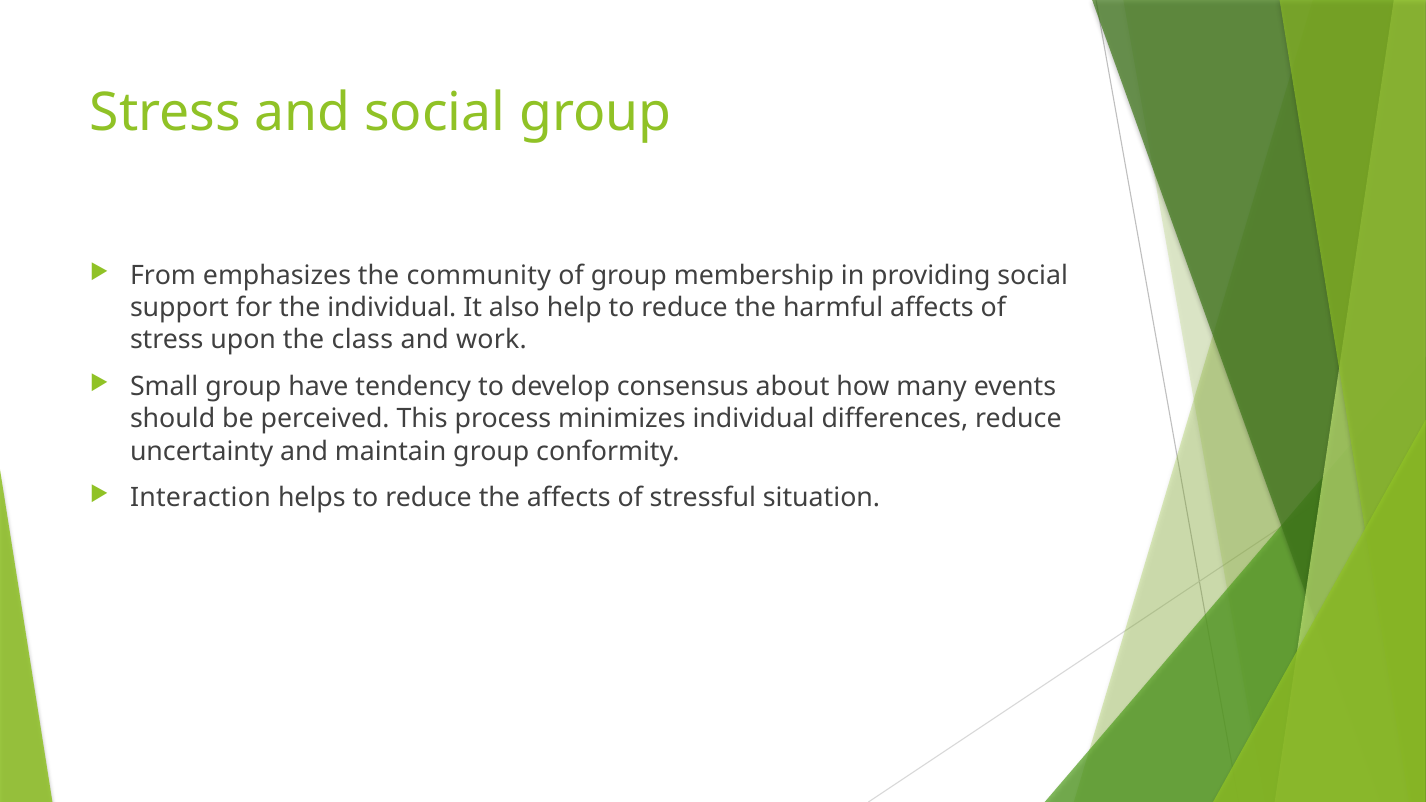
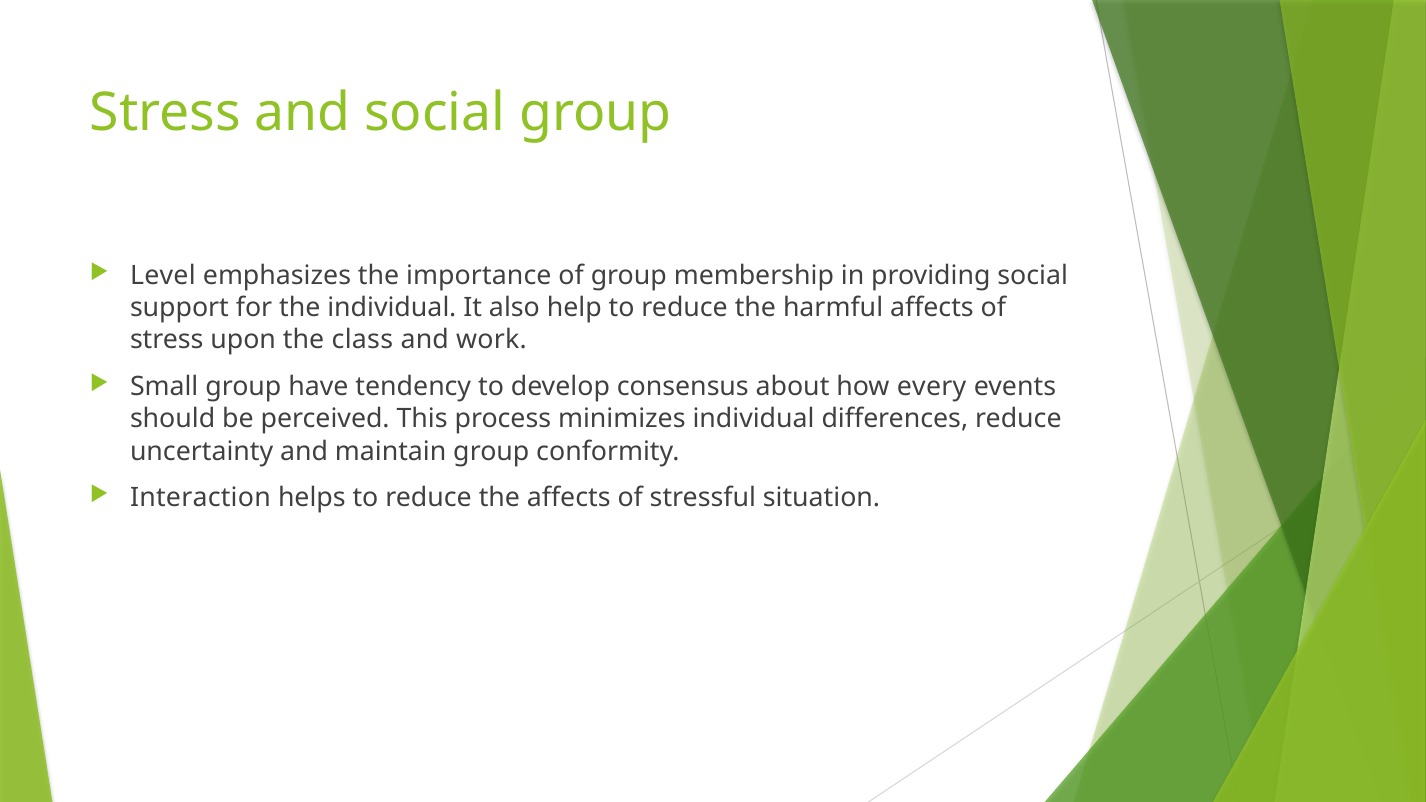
From: From -> Level (163, 276)
community: community -> importance (479, 276)
many: many -> every (932, 387)
